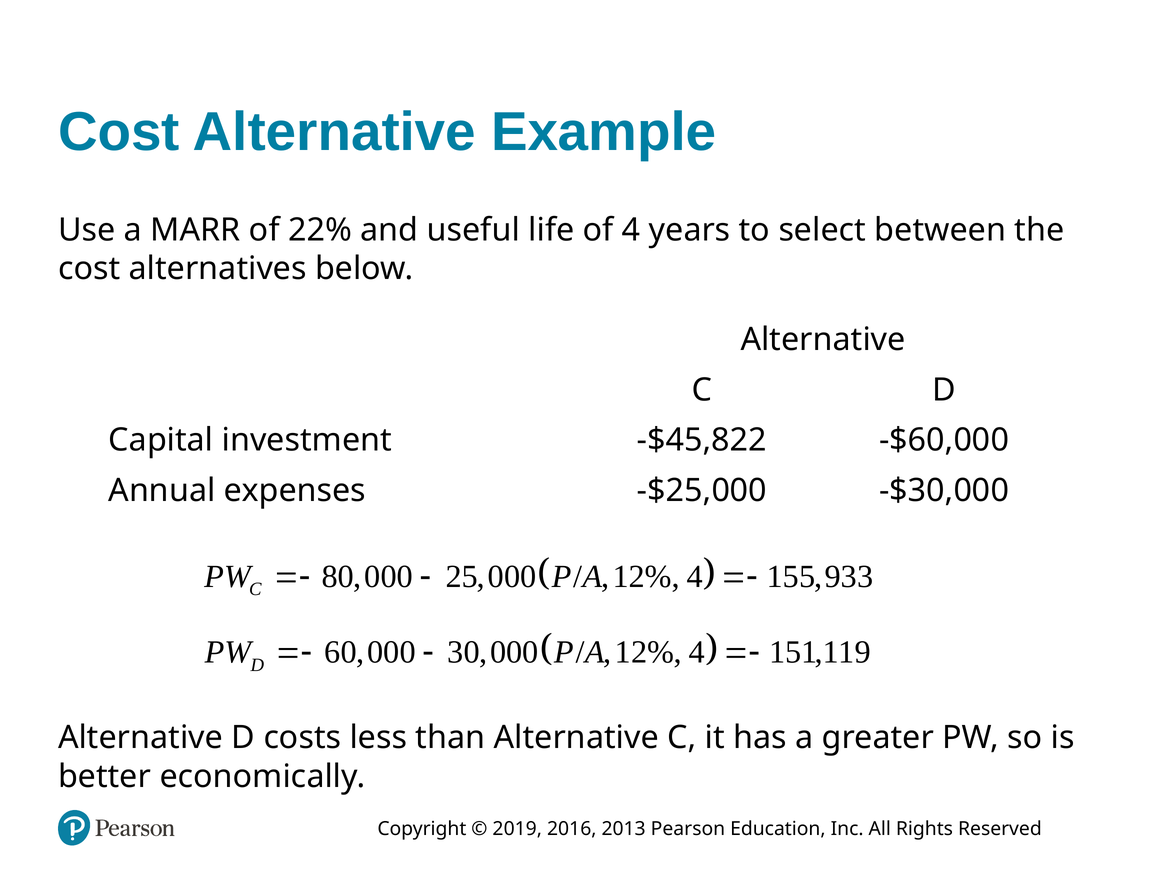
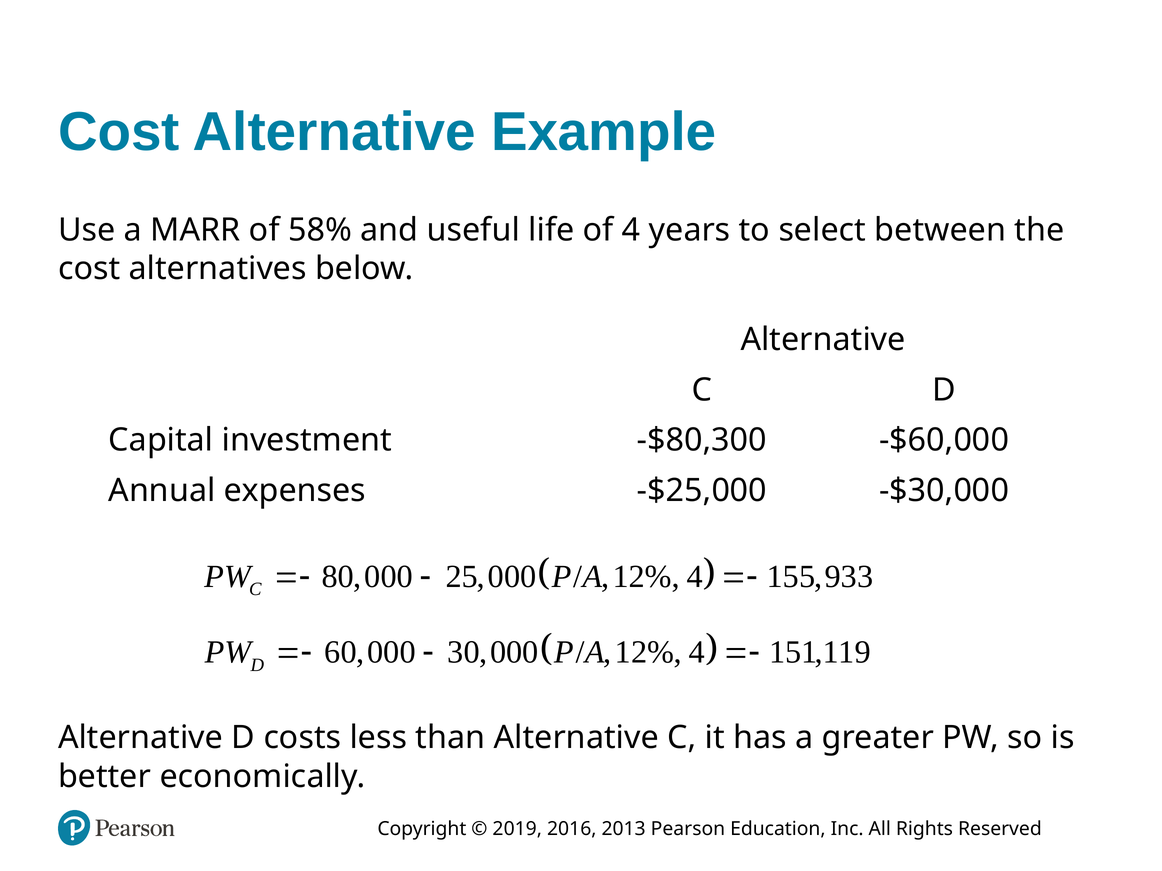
22%: 22% -> 58% (320, 230)
-$45,822: -$45,822 -> -$80,300 (702, 441)
